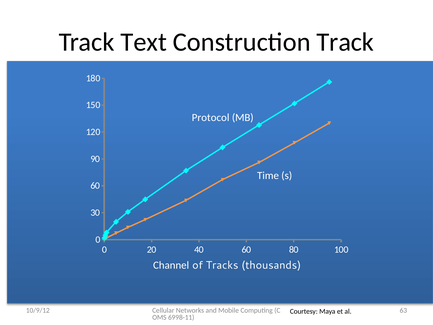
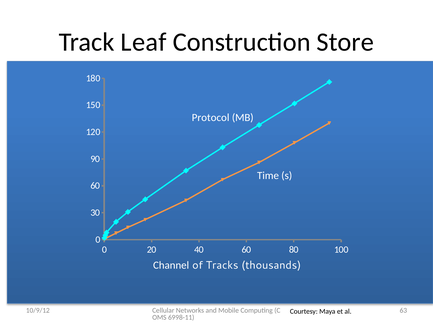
Text: Text -> Leaf (144, 42)
Construction Track: Track -> Store (345, 42)
